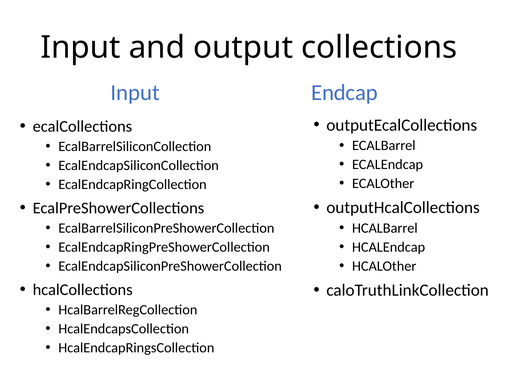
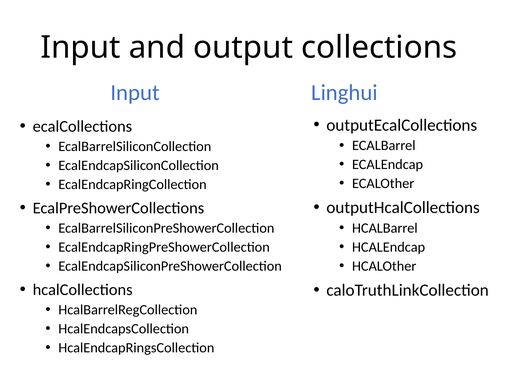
Endcap: Endcap -> Linghui (344, 93)
